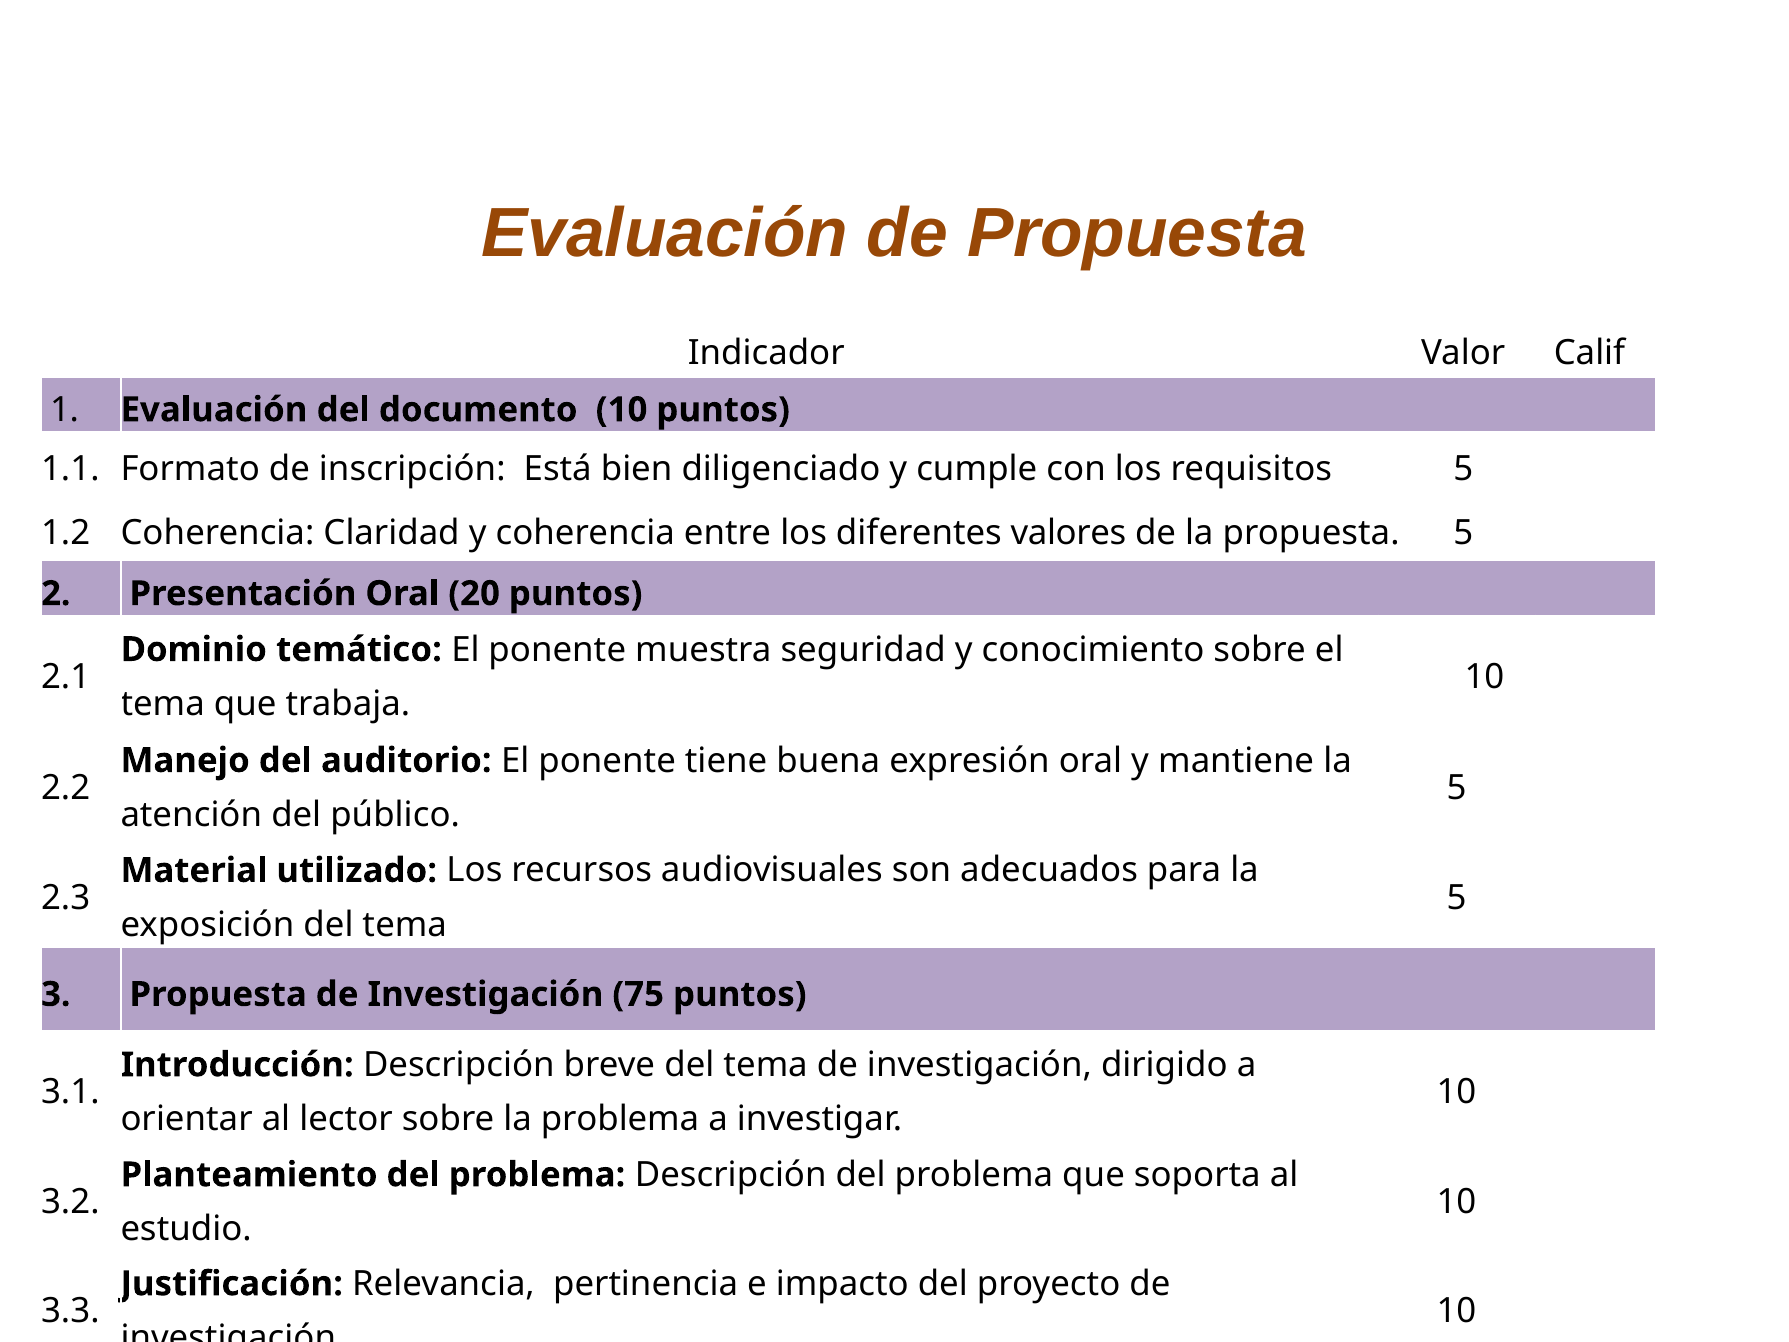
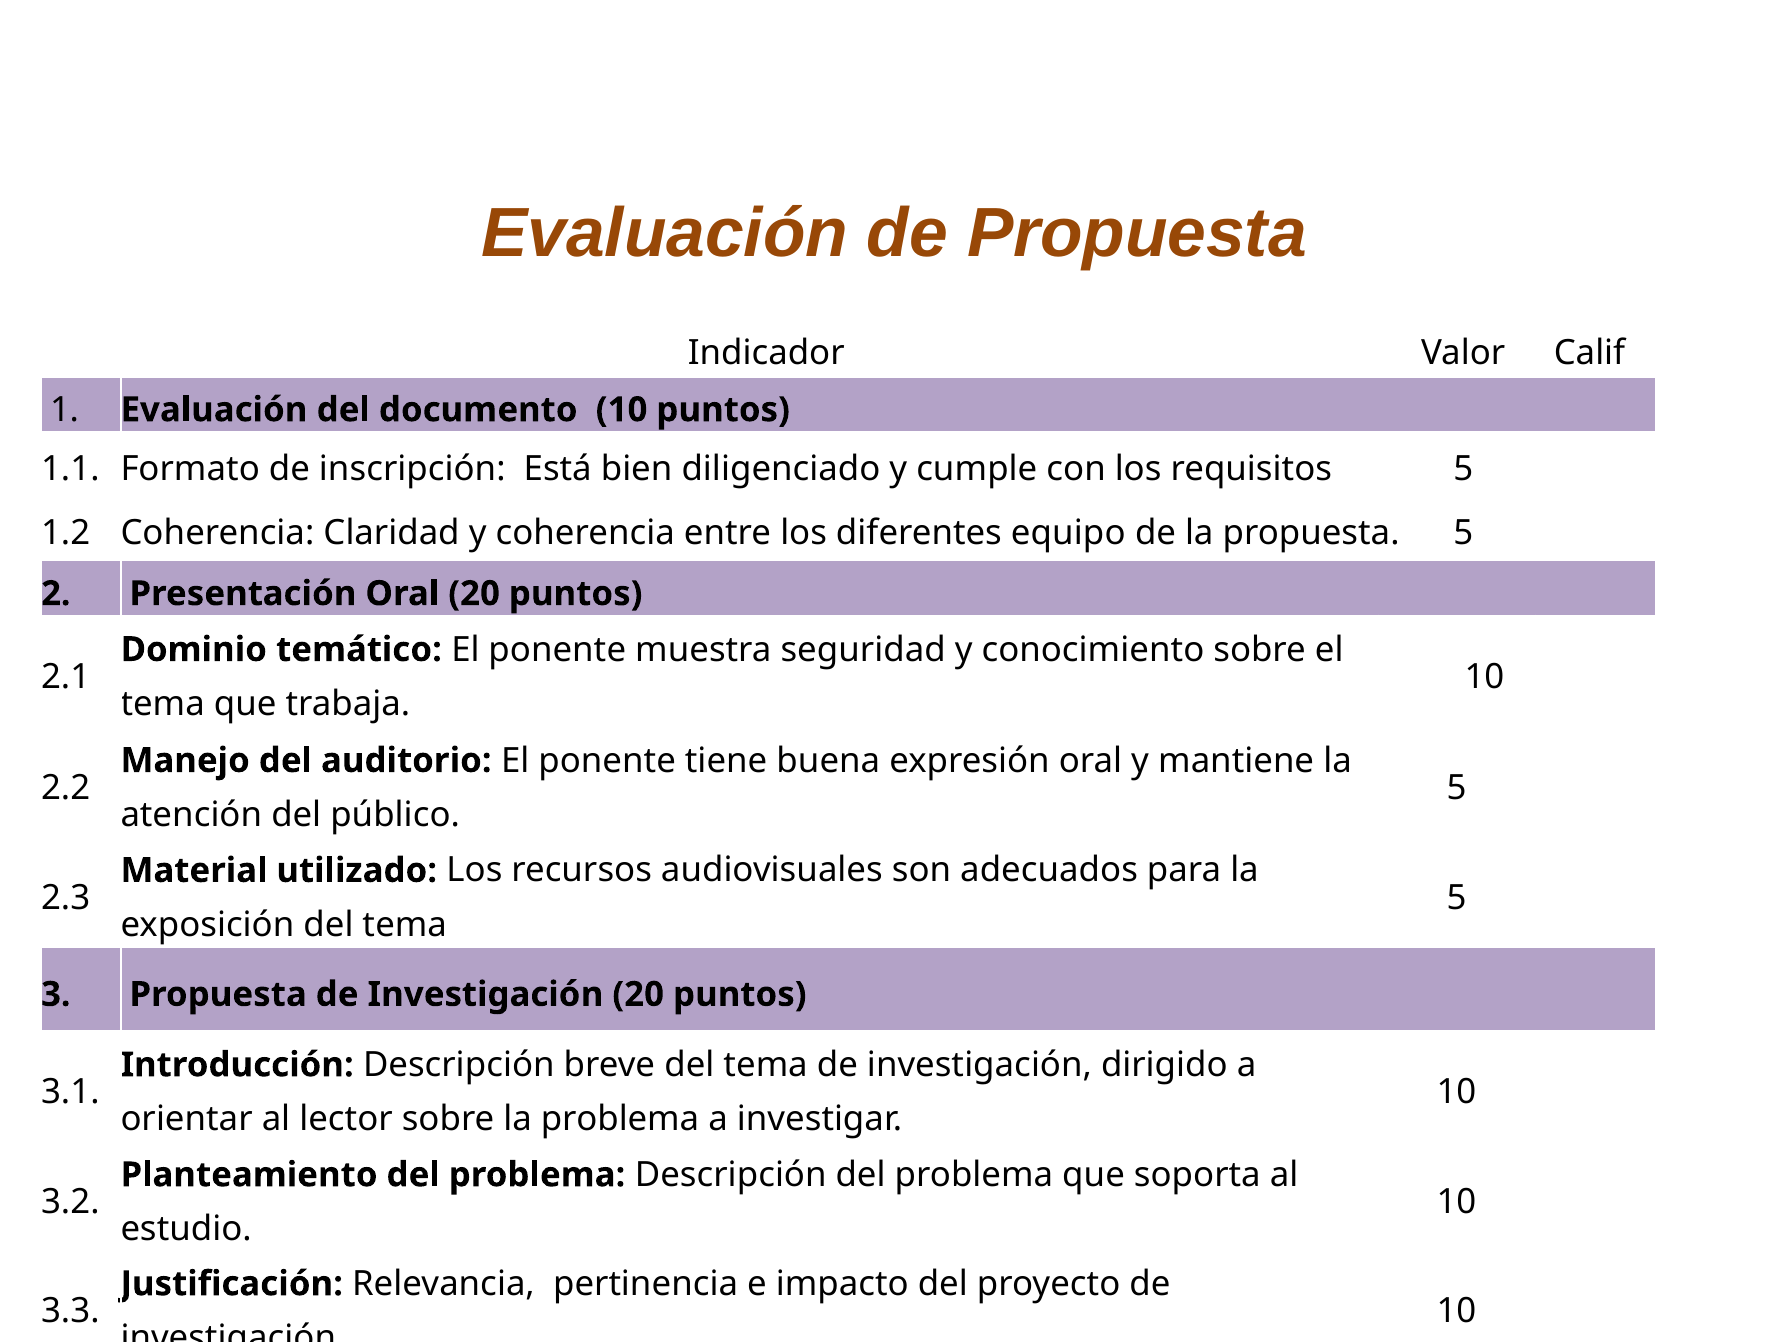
valores: valores -> equipo (1068, 533)
Investigación 75: 75 -> 20 (638, 994)
